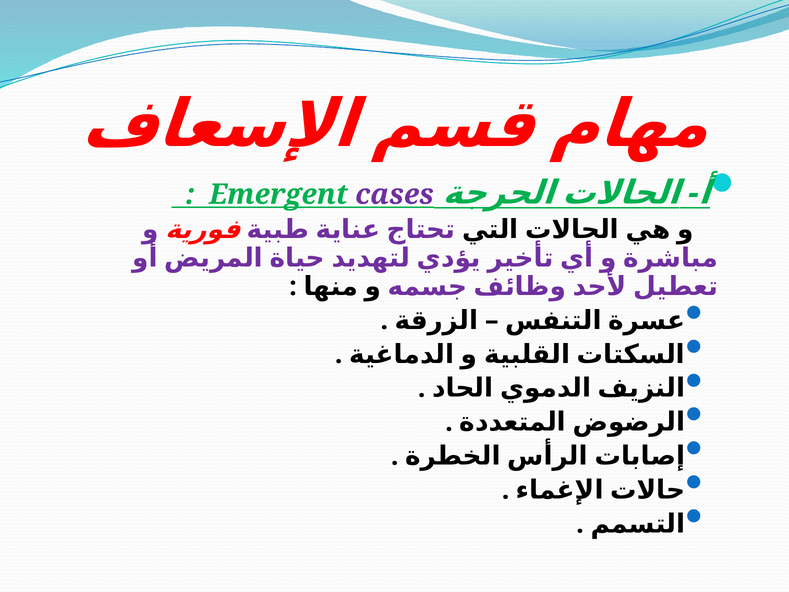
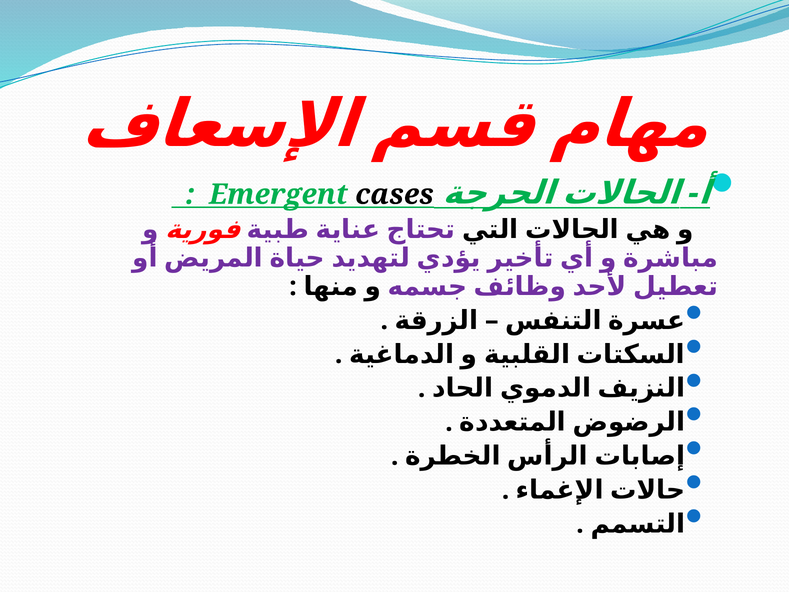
cases colour: purple -> black (394, 194)
